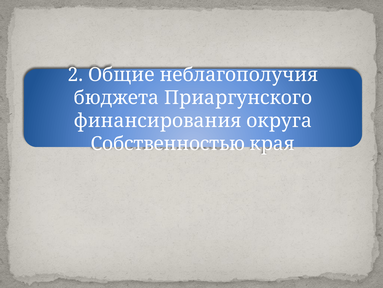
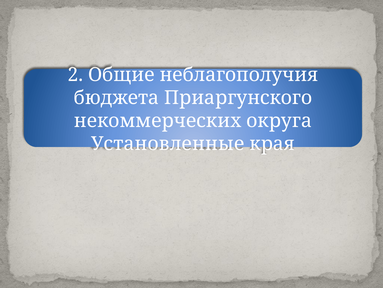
финансирования: финансирования -> некоммерческих (158, 121)
Собственностью: Собственностью -> Установленные (168, 144)
